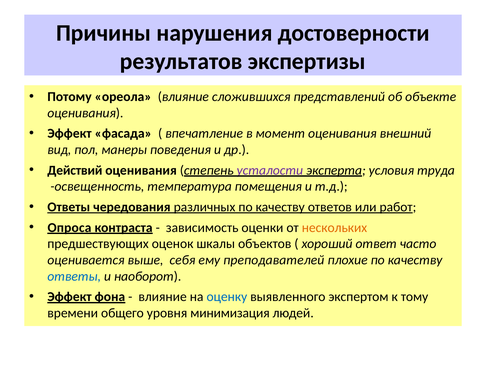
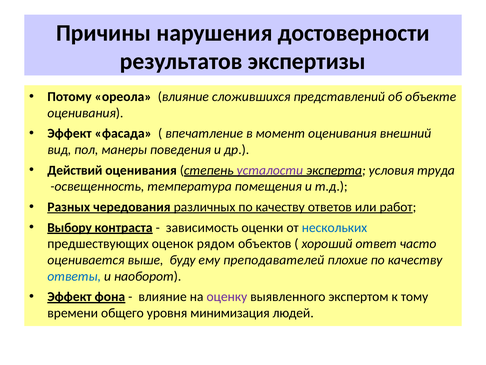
Ответы: Ответы -> Разных (69, 207)
Опроса: Опроса -> Выбору (70, 227)
нескольких colour: orange -> blue (334, 227)
шкалы: шкалы -> рядом (216, 243)
себя: себя -> буду (183, 260)
оценку colour: blue -> purple (227, 296)
